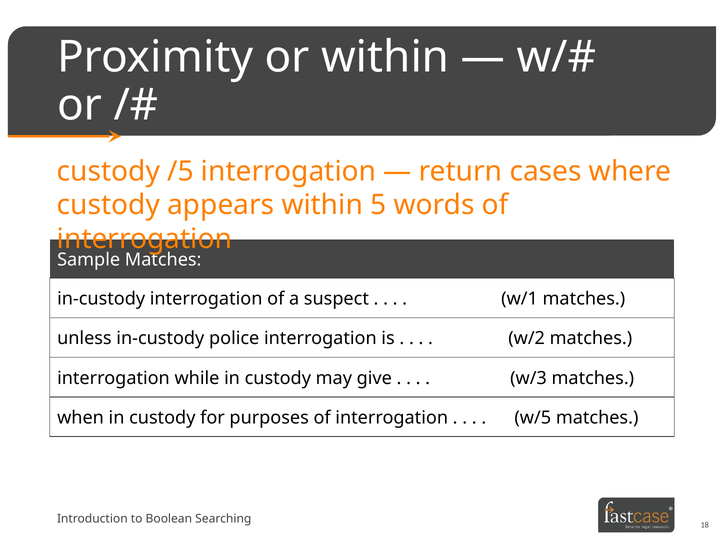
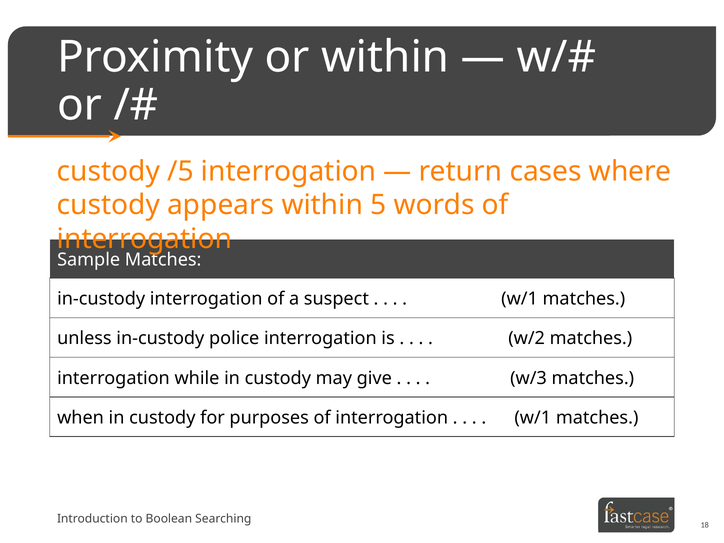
w/5: w/5 -> w/1 (533, 418)
